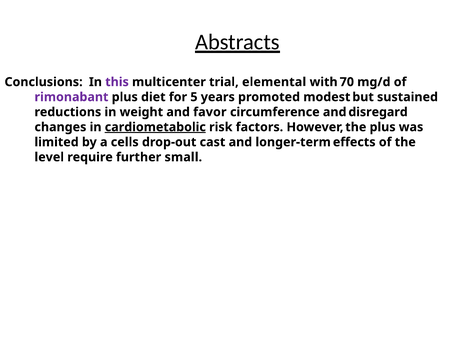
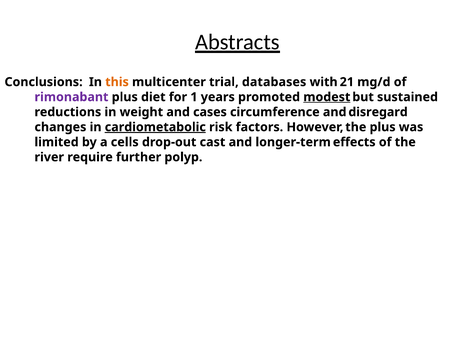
this colour: purple -> orange (117, 82)
elemental: elemental -> databases (274, 82)
70: 70 -> 21 (347, 82)
5: 5 -> 1 (194, 97)
modest underline: none -> present (327, 97)
favor: favor -> cases (210, 112)
level: level -> river (49, 157)
small: small -> polyp (183, 157)
